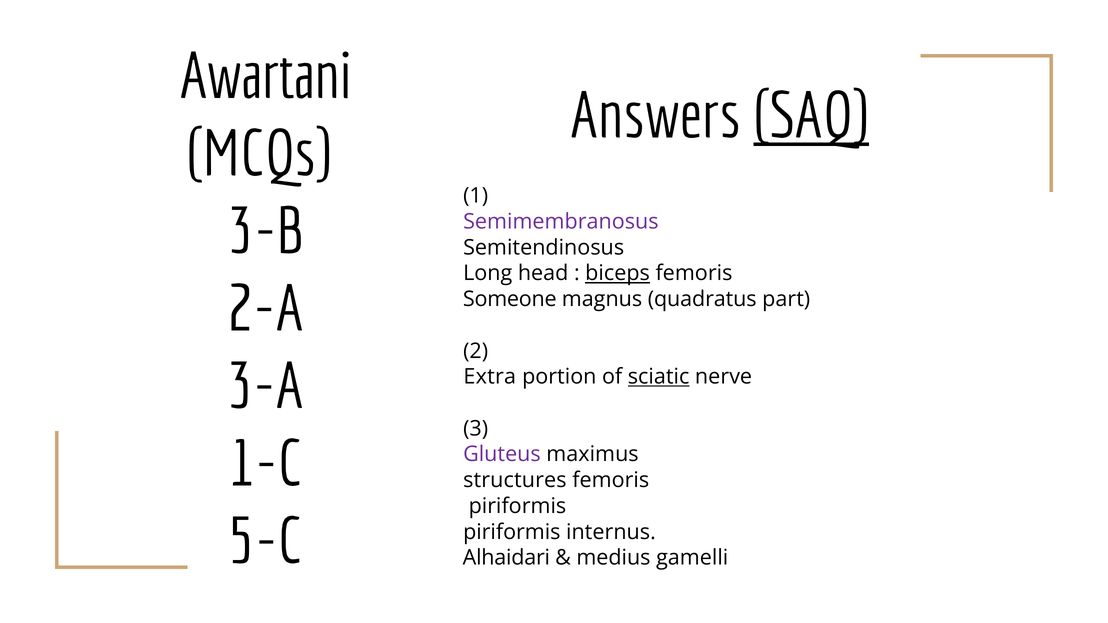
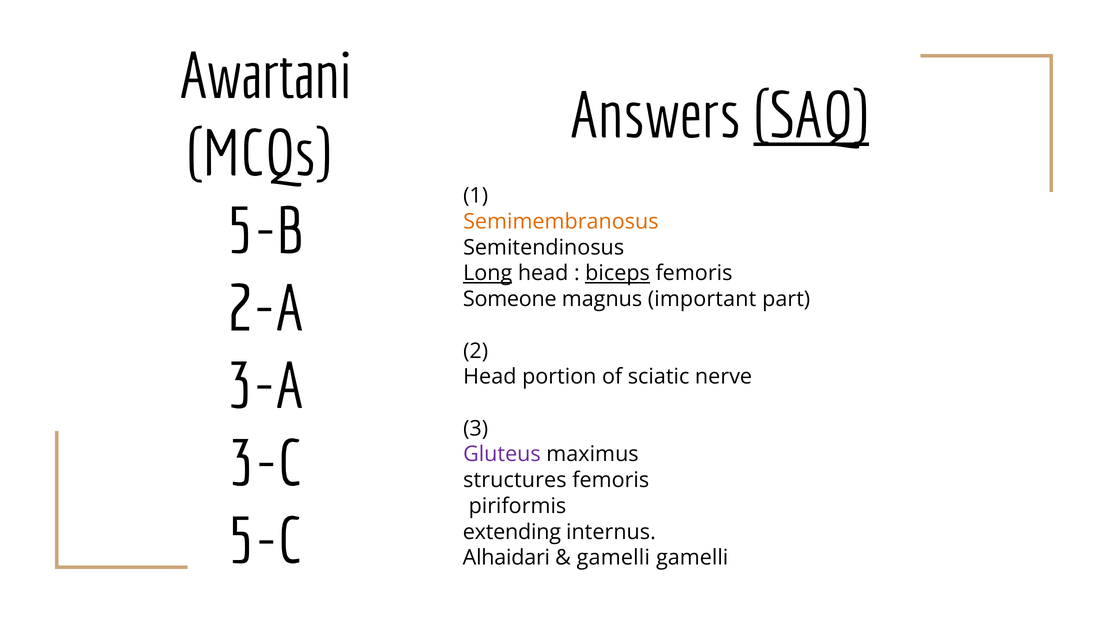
3-B: 3-B -> 5-B (266, 232)
Semimembranosus colour: purple -> orange (561, 222)
Long underline: none -> present (488, 274)
quadratus: quadratus -> important (702, 299)
Extra: Extra -> Head (490, 377)
sciatic underline: present -> none (659, 377)
1-C: 1-C -> 3-C (266, 465)
piriformis: piriformis -> extending (512, 532)
medius: medius -> gamelli (613, 558)
